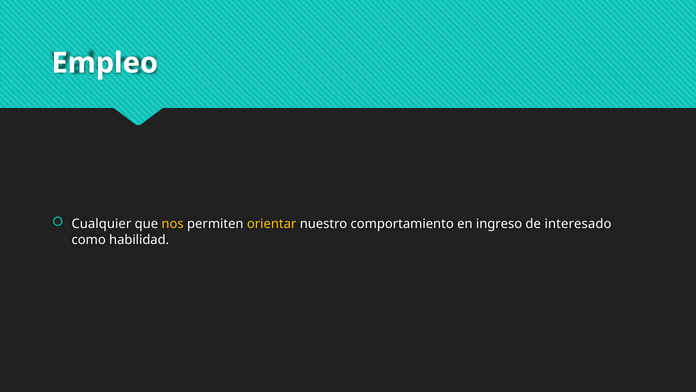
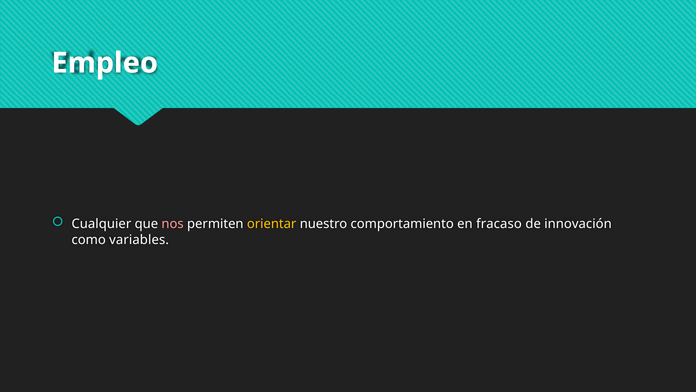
nos colour: yellow -> pink (173, 224)
ingreso: ingreso -> fracaso (499, 224)
interesado: interesado -> innovación (578, 224)
habilidad: habilidad -> variables (139, 239)
